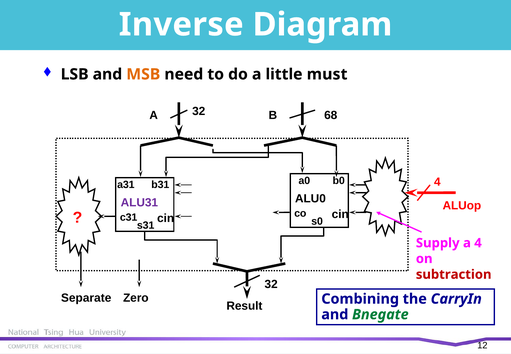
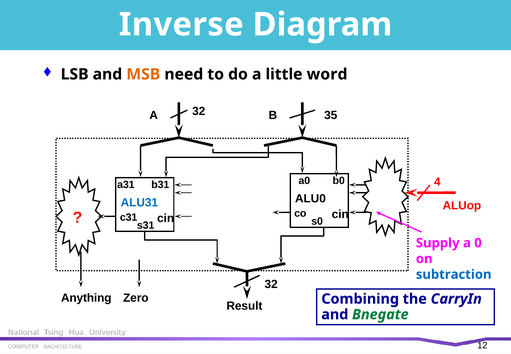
must: must -> word (327, 74)
68: 68 -> 35 (331, 115)
ALU31 colour: purple -> blue (139, 202)
a 4: 4 -> 0 (478, 243)
subtraction colour: red -> blue (454, 274)
Separate: Separate -> Anything (86, 298)
